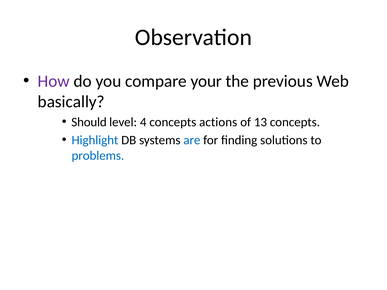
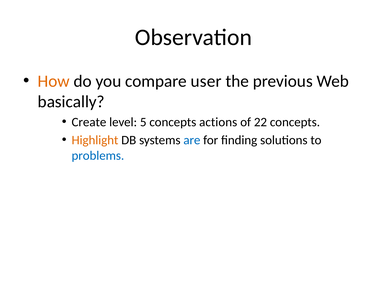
How colour: purple -> orange (54, 81)
your: your -> user (206, 81)
Should: Should -> Create (89, 122)
4: 4 -> 5 (143, 122)
13: 13 -> 22 (260, 122)
Highlight colour: blue -> orange (95, 140)
